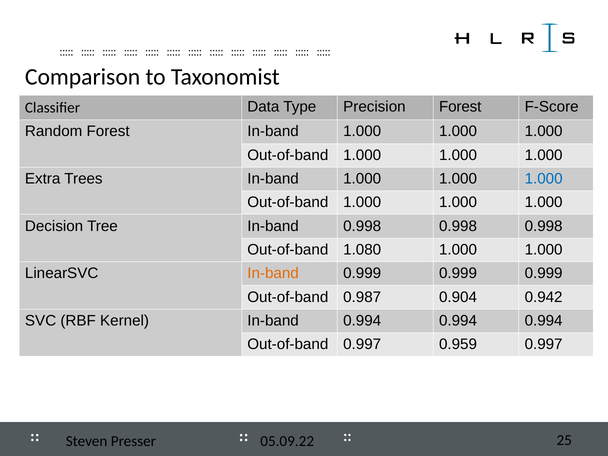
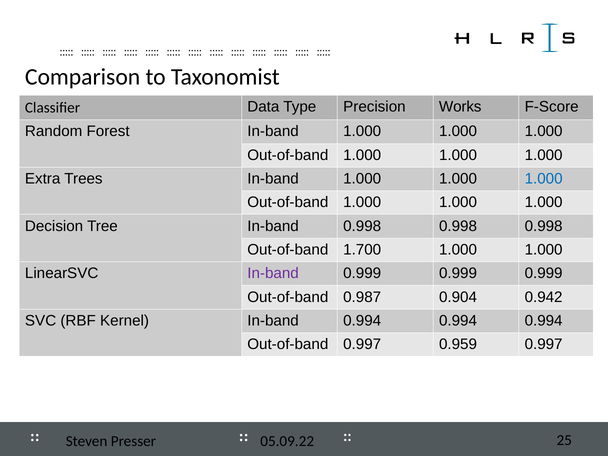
Precision Forest: Forest -> Works (460, 107)
1.080: 1.080 -> 1.700 (362, 250)
In-band colour: orange -> purple (273, 273)
